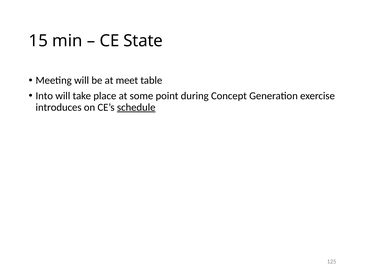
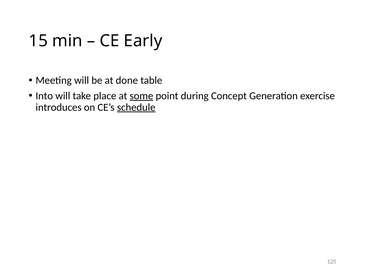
State: State -> Early (143, 41)
meet: meet -> done (127, 80)
some underline: none -> present (141, 96)
